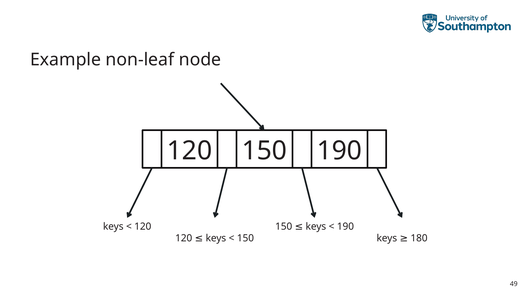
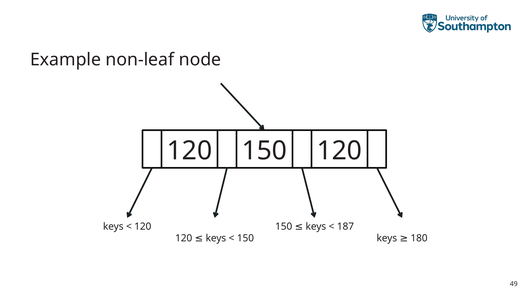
150 190: 190 -> 120 (339, 151)
190: 190 -> 187 (345, 226)
